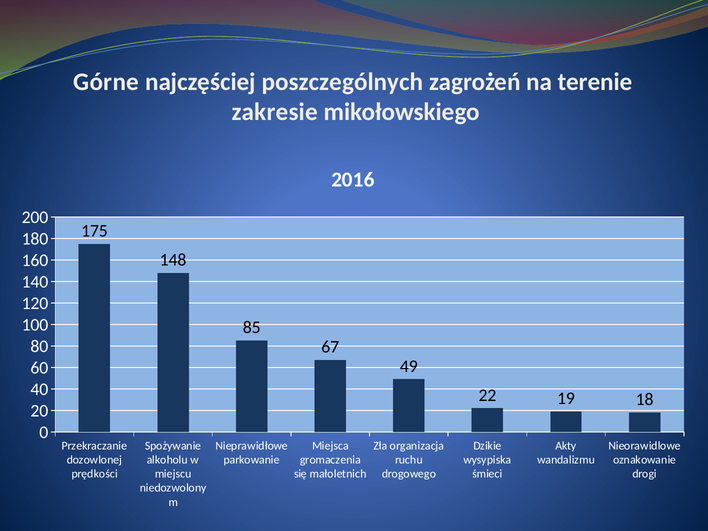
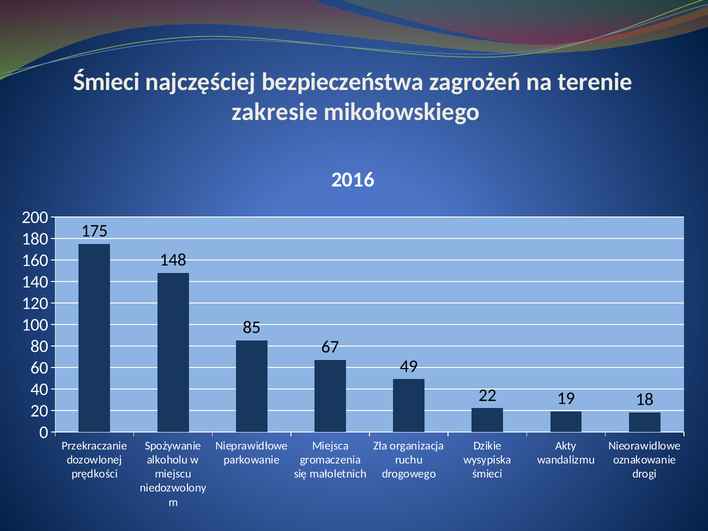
Górne: Górne -> Śmieci (106, 82)
poszczególnych: poszczególnych -> bezpieczeństwa (343, 82)
